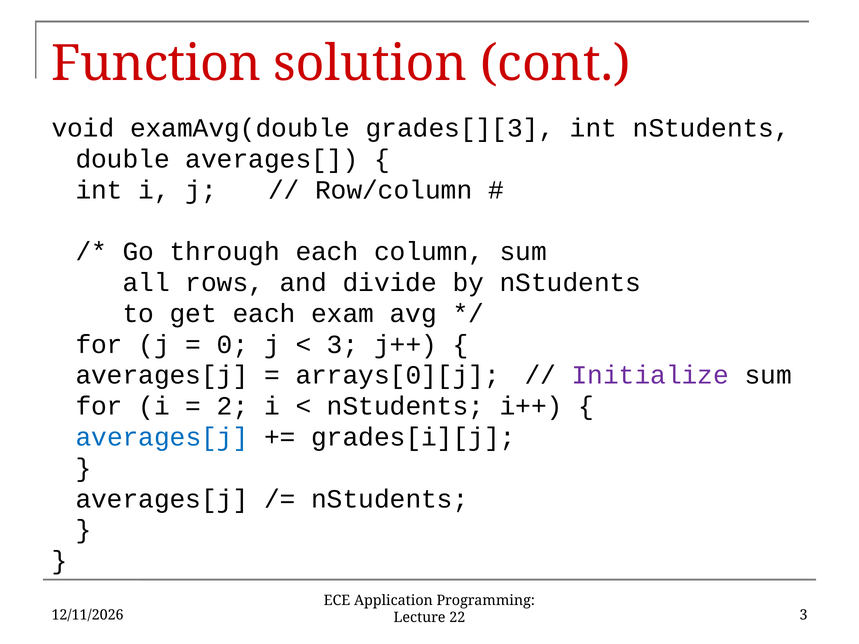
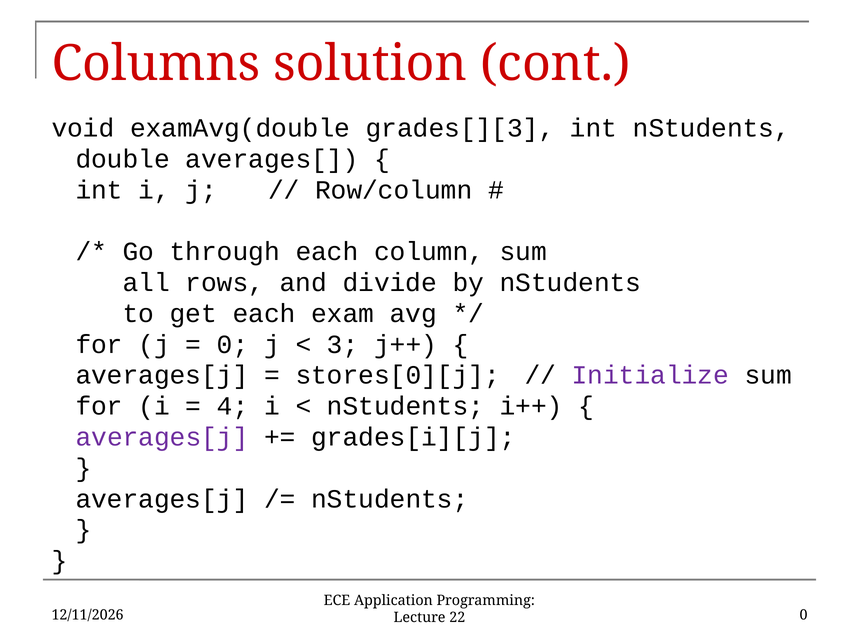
Function: Function -> Columns (156, 64)
arrays[0][j: arrays[0][j -> stores[0][j (398, 375)
2: 2 -> 4 (233, 406)
averages[j colour: blue -> purple (162, 437)
22 3: 3 -> 0 (804, 615)
